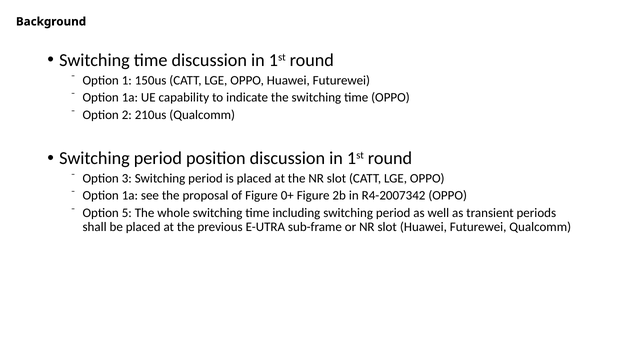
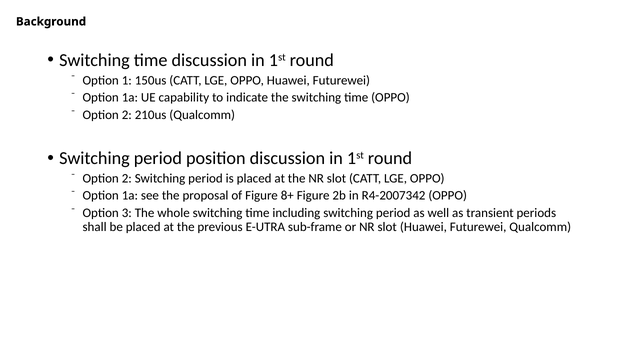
3: 3 -> 2 (127, 178)
0+: 0+ -> 8+ (287, 195)
5: 5 -> 3 (127, 213)
